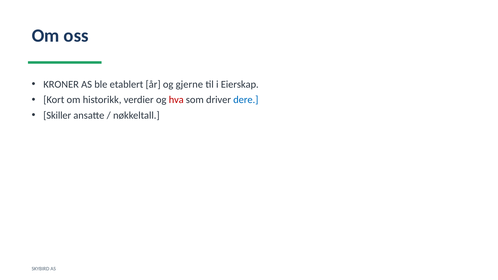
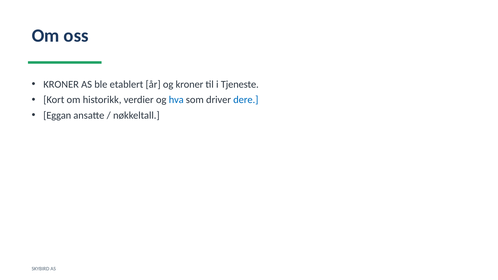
og gjerne: gjerne -> kroner (189, 84)
Eierskap: Eierskap -> Tjeneste (240, 84)
hva colour: red -> blue (176, 100)
Skiller: Skiller -> Eggan (57, 115)
